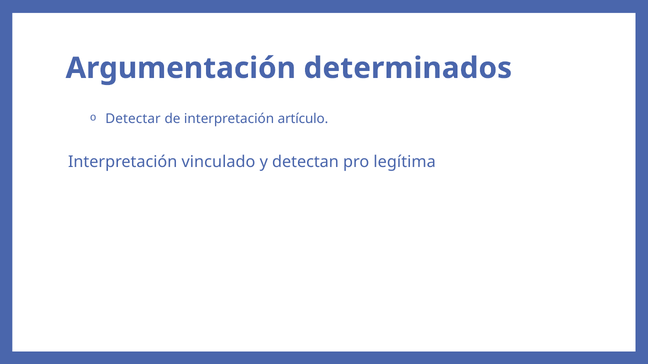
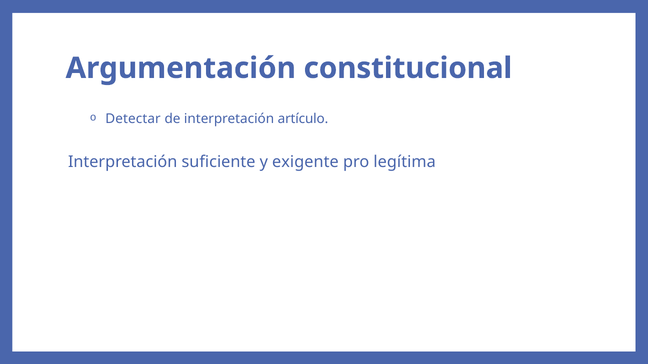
determinados: determinados -> constitucional (408, 68)
vinculado: vinculado -> suficiente (218, 162)
detectan: detectan -> exigente (305, 162)
